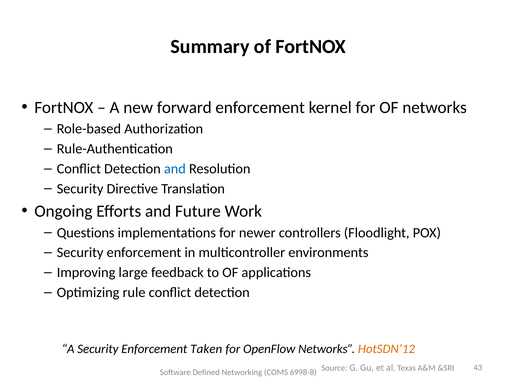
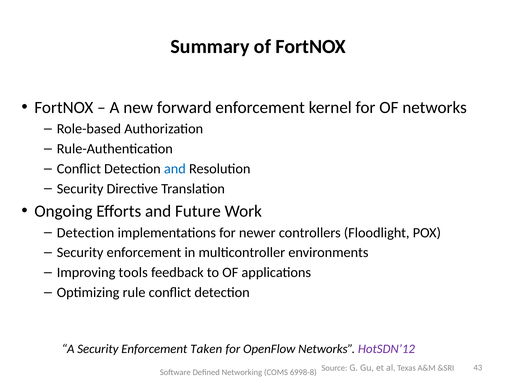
Questions: Questions -> Detection (86, 233)
large: large -> tools (133, 272)
HotSDN’12 colour: orange -> purple (386, 349)
